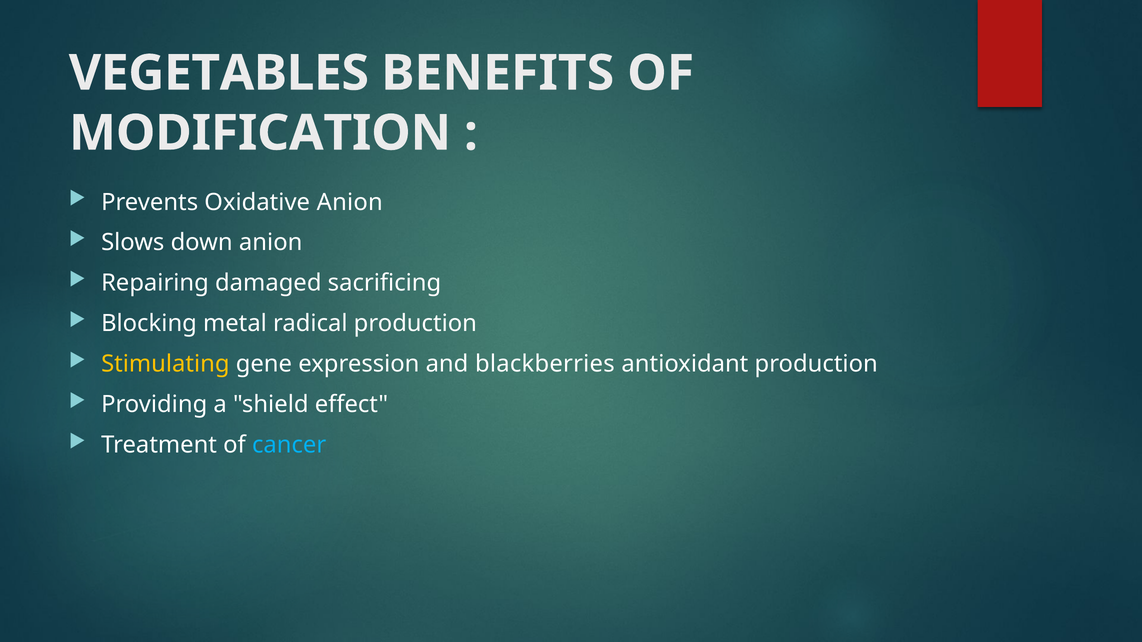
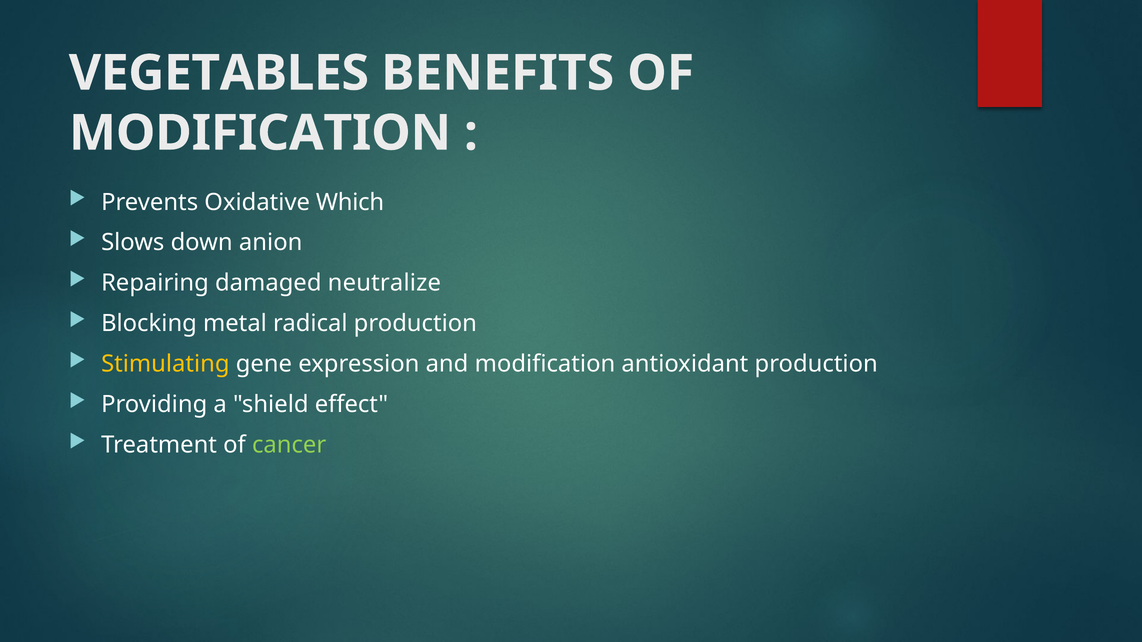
Oxidative Anion: Anion -> Which (350, 202)
sacrificing: sacrificing -> neutralize (384, 283)
and blackberries: blackberries -> modification (545, 364)
cancer colour: light blue -> light green (289, 445)
